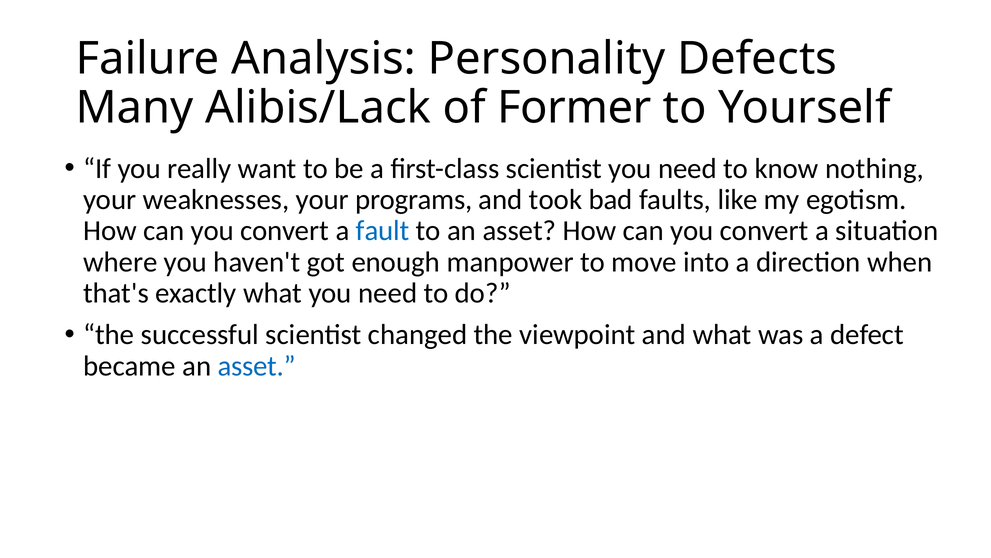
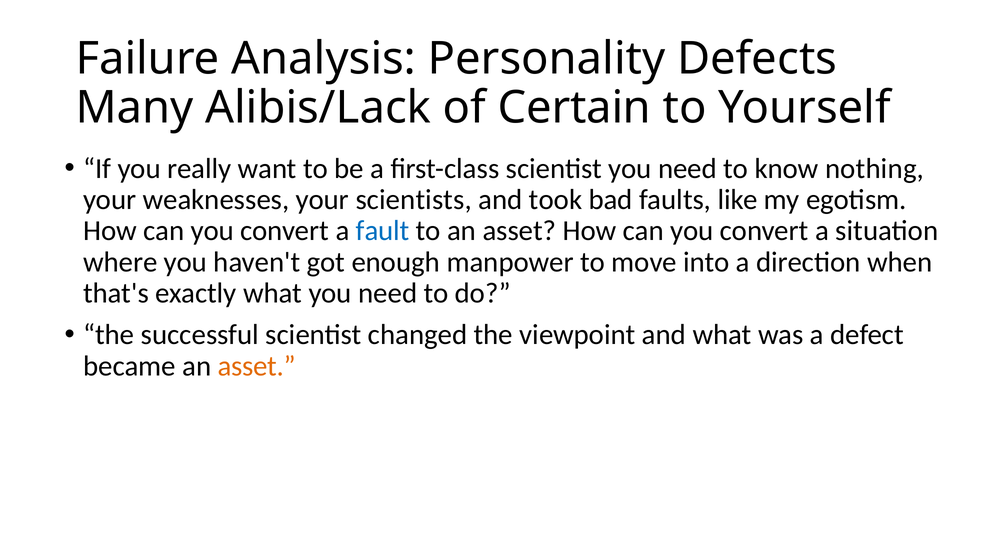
Former: Former -> Certain (574, 108)
programs: programs -> scientists (414, 200)
asset colour: blue -> orange (257, 366)
